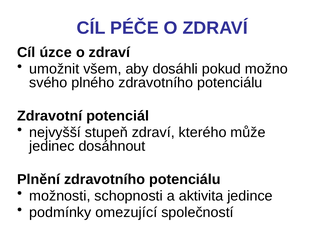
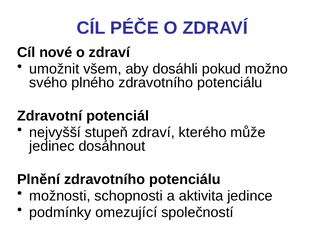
úzce: úzce -> nové (56, 53)
